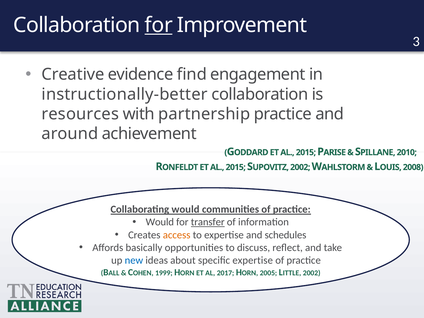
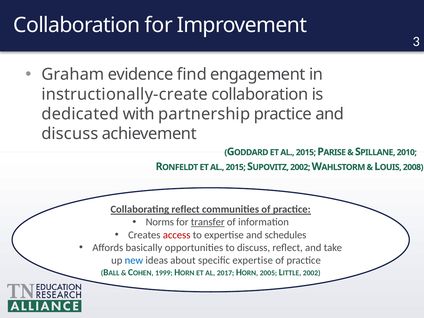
for underline: present -> none (159, 25)
Creative: Creative -> Graham (73, 74)
instructionally-better: instructionally-better -> instructionally-create (125, 94)
resources: resources -> dedicated (80, 114)
around: around -> discuss (70, 134)
Collaborating would: would -> reflect (186, 209)
Would: Would -> Norms (160, 222)
access colour: orange -> red (177, 235)
